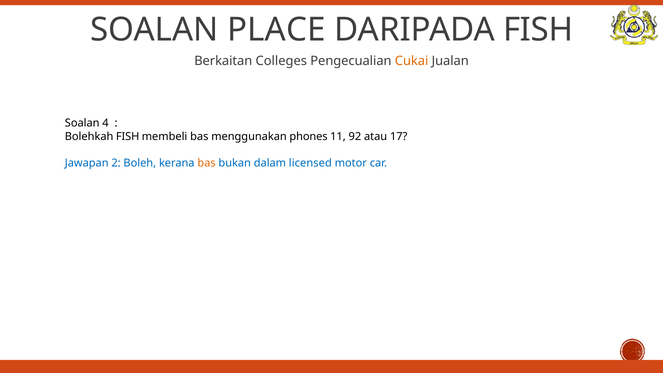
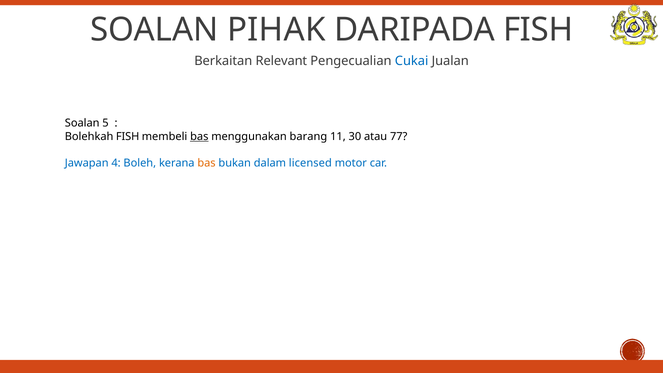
PLACE: PLACE -> PIHAK (276, 30)
Colleges: Colleges -> Relevant (281, 61)
Cukai colour: orange -> blue (412, 61)
4: 4 -> 5 (106, 123)
bas underline: none -> present (199, 137)
phones: phones -> barang (308, 137)
92: 92 -> 30 (355, 137)
17: 17 -> 77 (399, 137)
2: 2 -> 4 (116, 163)
